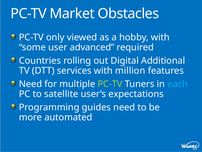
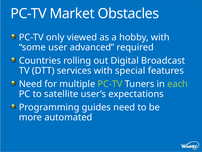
Additional: Additional -> Broadcast (163, 60)
million: million -> special (130, 70)
each colour: light blue -> light green (178, 84)
